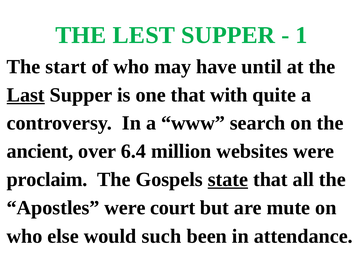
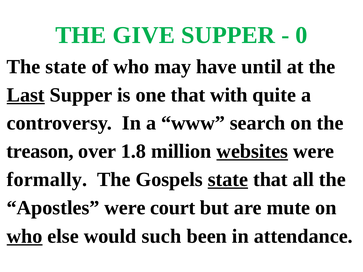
LEST: LEST -> GIVE (144, 35)
1: 1 -> 0 (301, 35)
The start: start -> state (66, 67)
ancient: ancient -> treason (40, 151)
6.4: 6.4 -> 1.8 (133, 151)
websites underline: none -> present (252, 151)
proclaim: proclaim -> formally (47, 180)
who underline: none -> present (25, 236)
